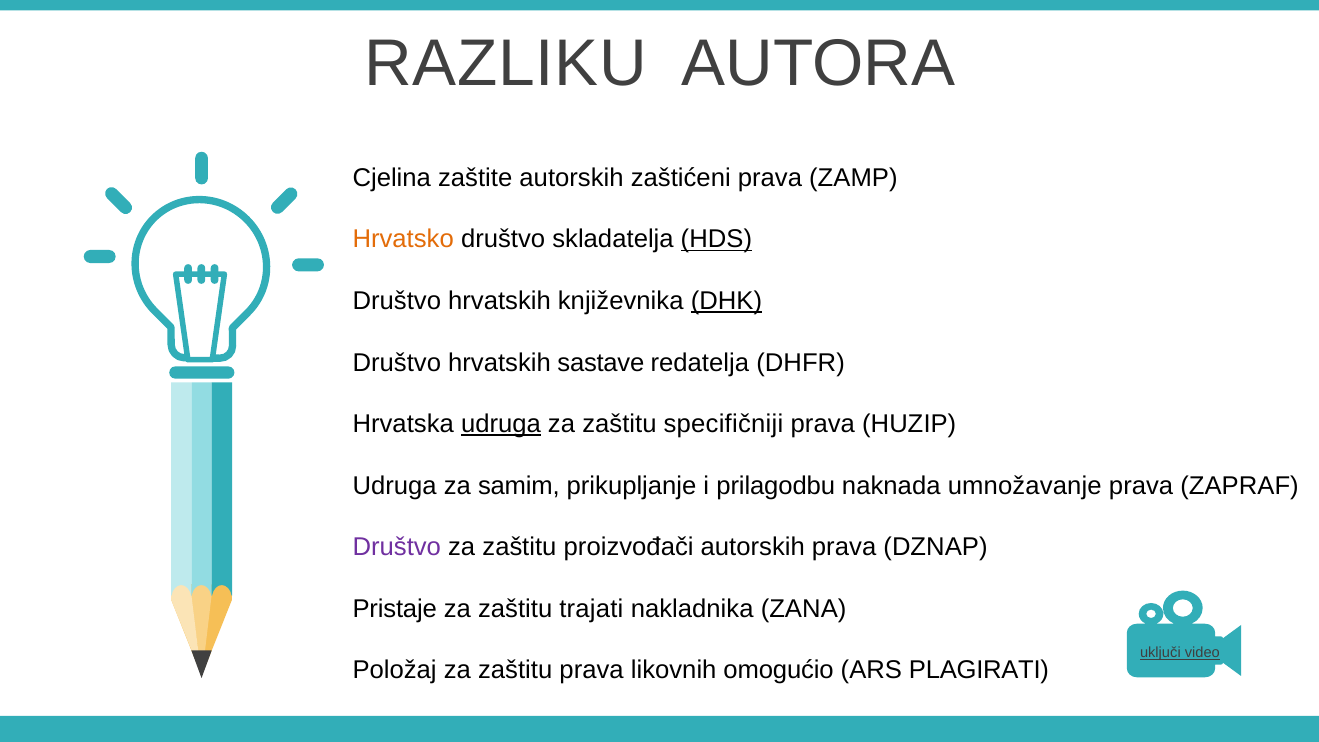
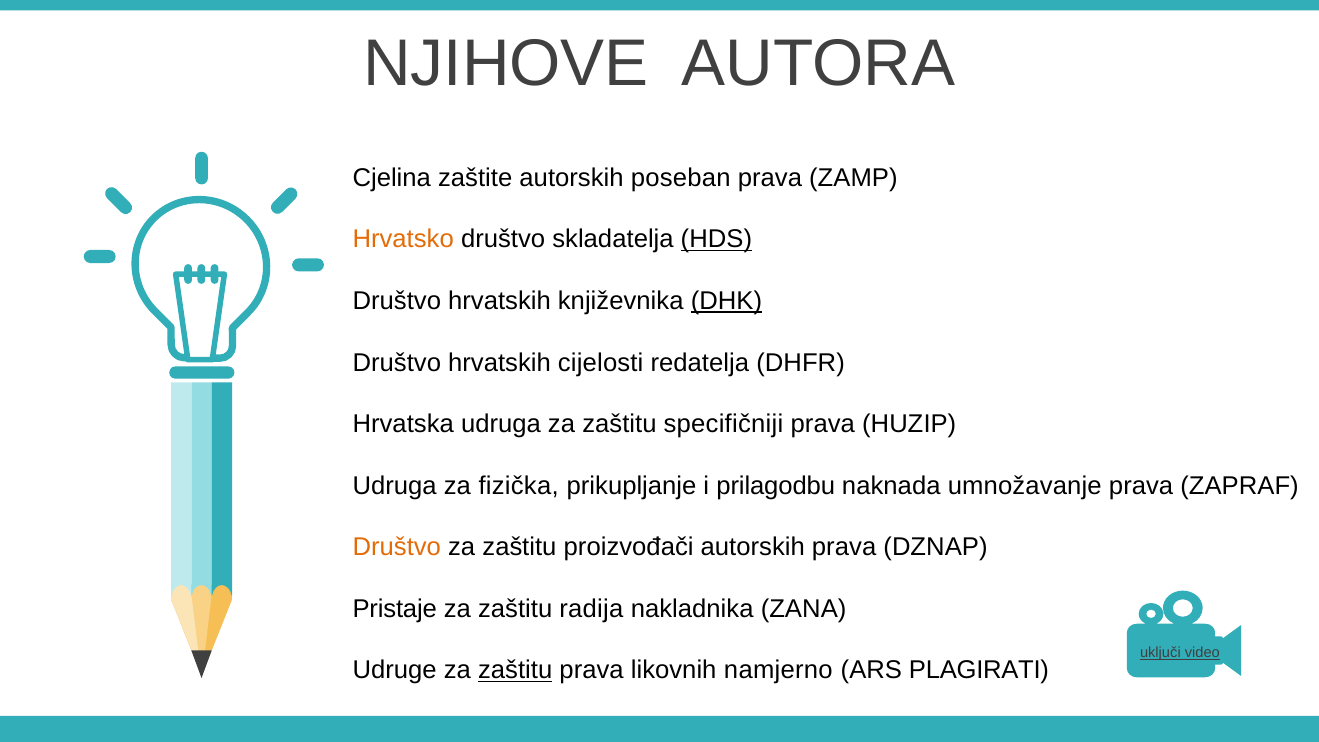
RAZLIKU: RAZLIKU -> NJIHOVE (506, 64)
zaštićeni: zaštićeni -> poseban (681, 178)
sastave: sastave -> cijelosti (601, 363)
udruga underline: present -> none (501, 424)
samim: samim -> fizička (519, 486)
Društvo colour: purple -> orange (397, 547)
trajati: trajati -> radija (591, 609)
Položaj: Položaj -> Udruge (395, 670)
zaštitu underline: none -> present (515, 670)
omogućio: omogućio -> namjerno (778, 670)
